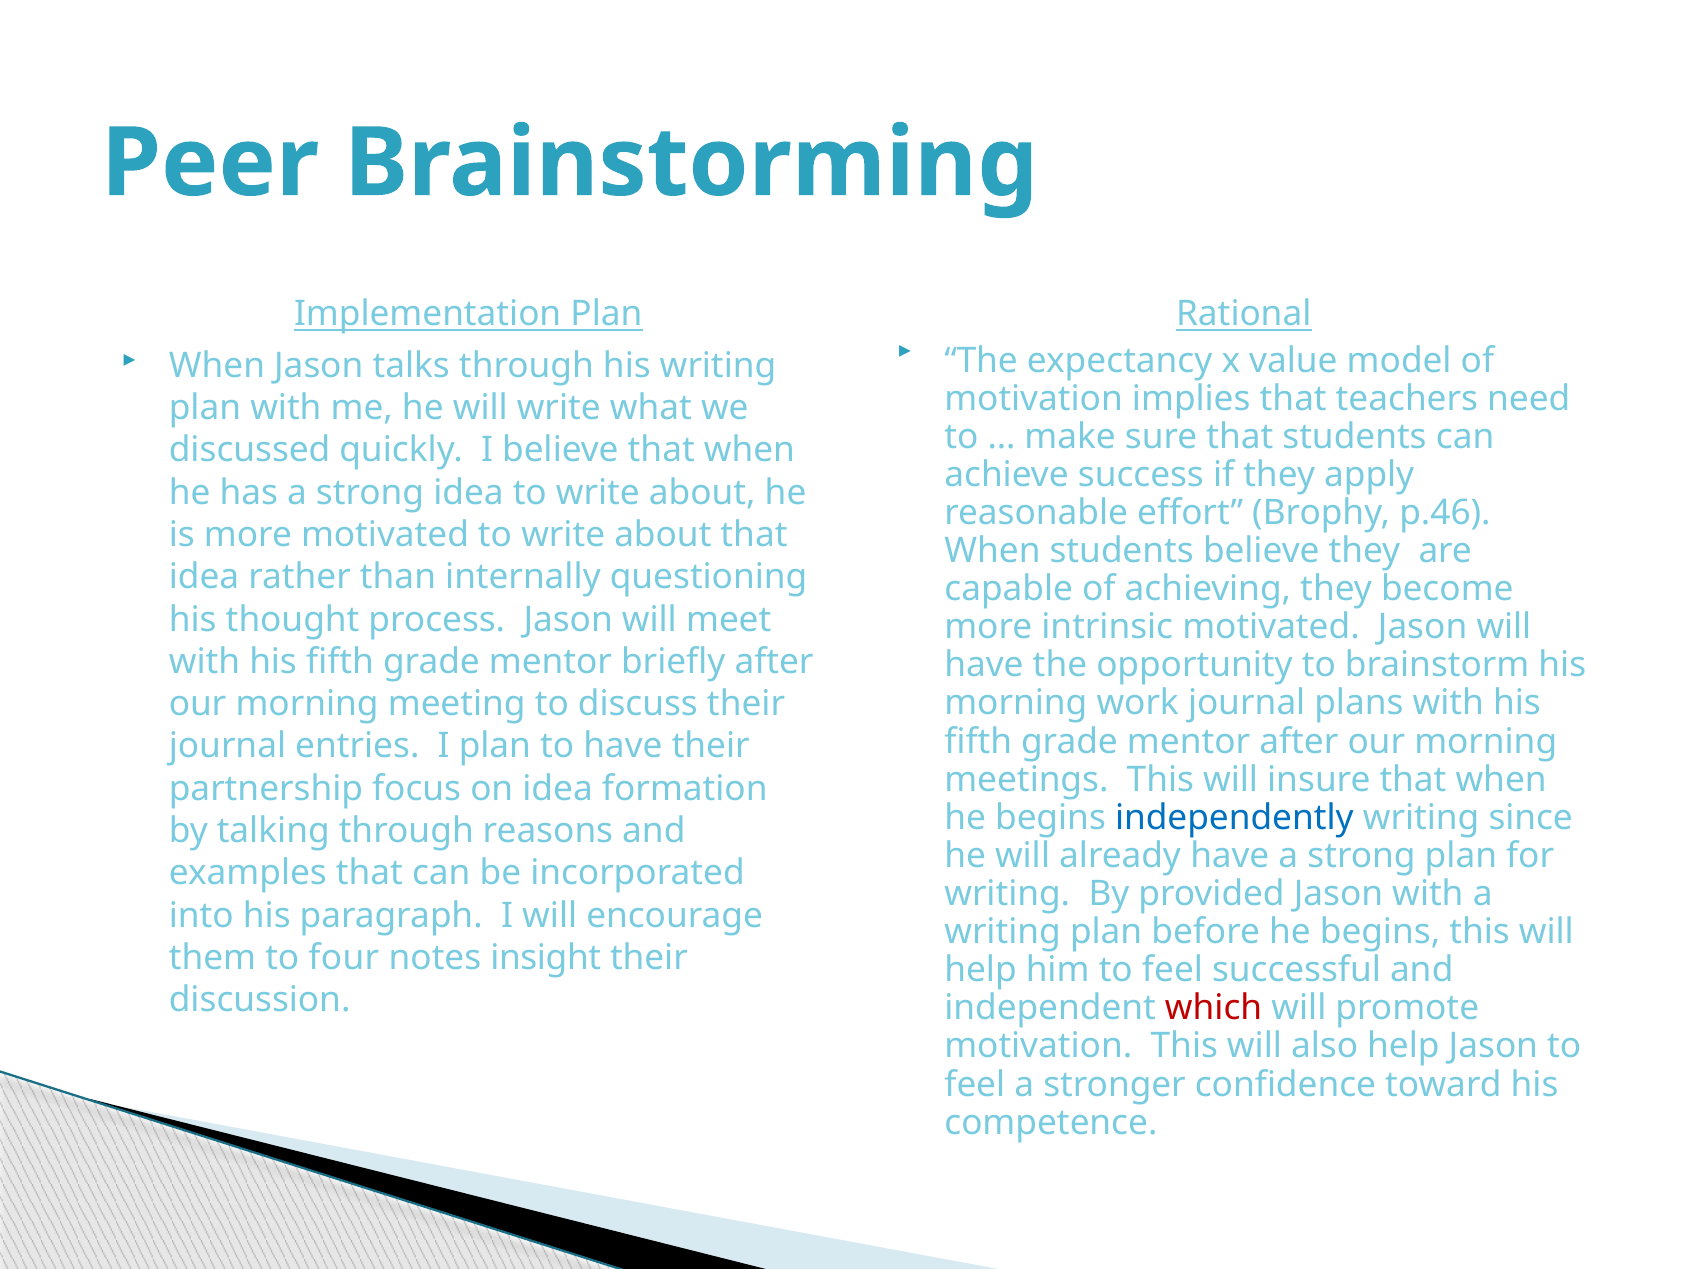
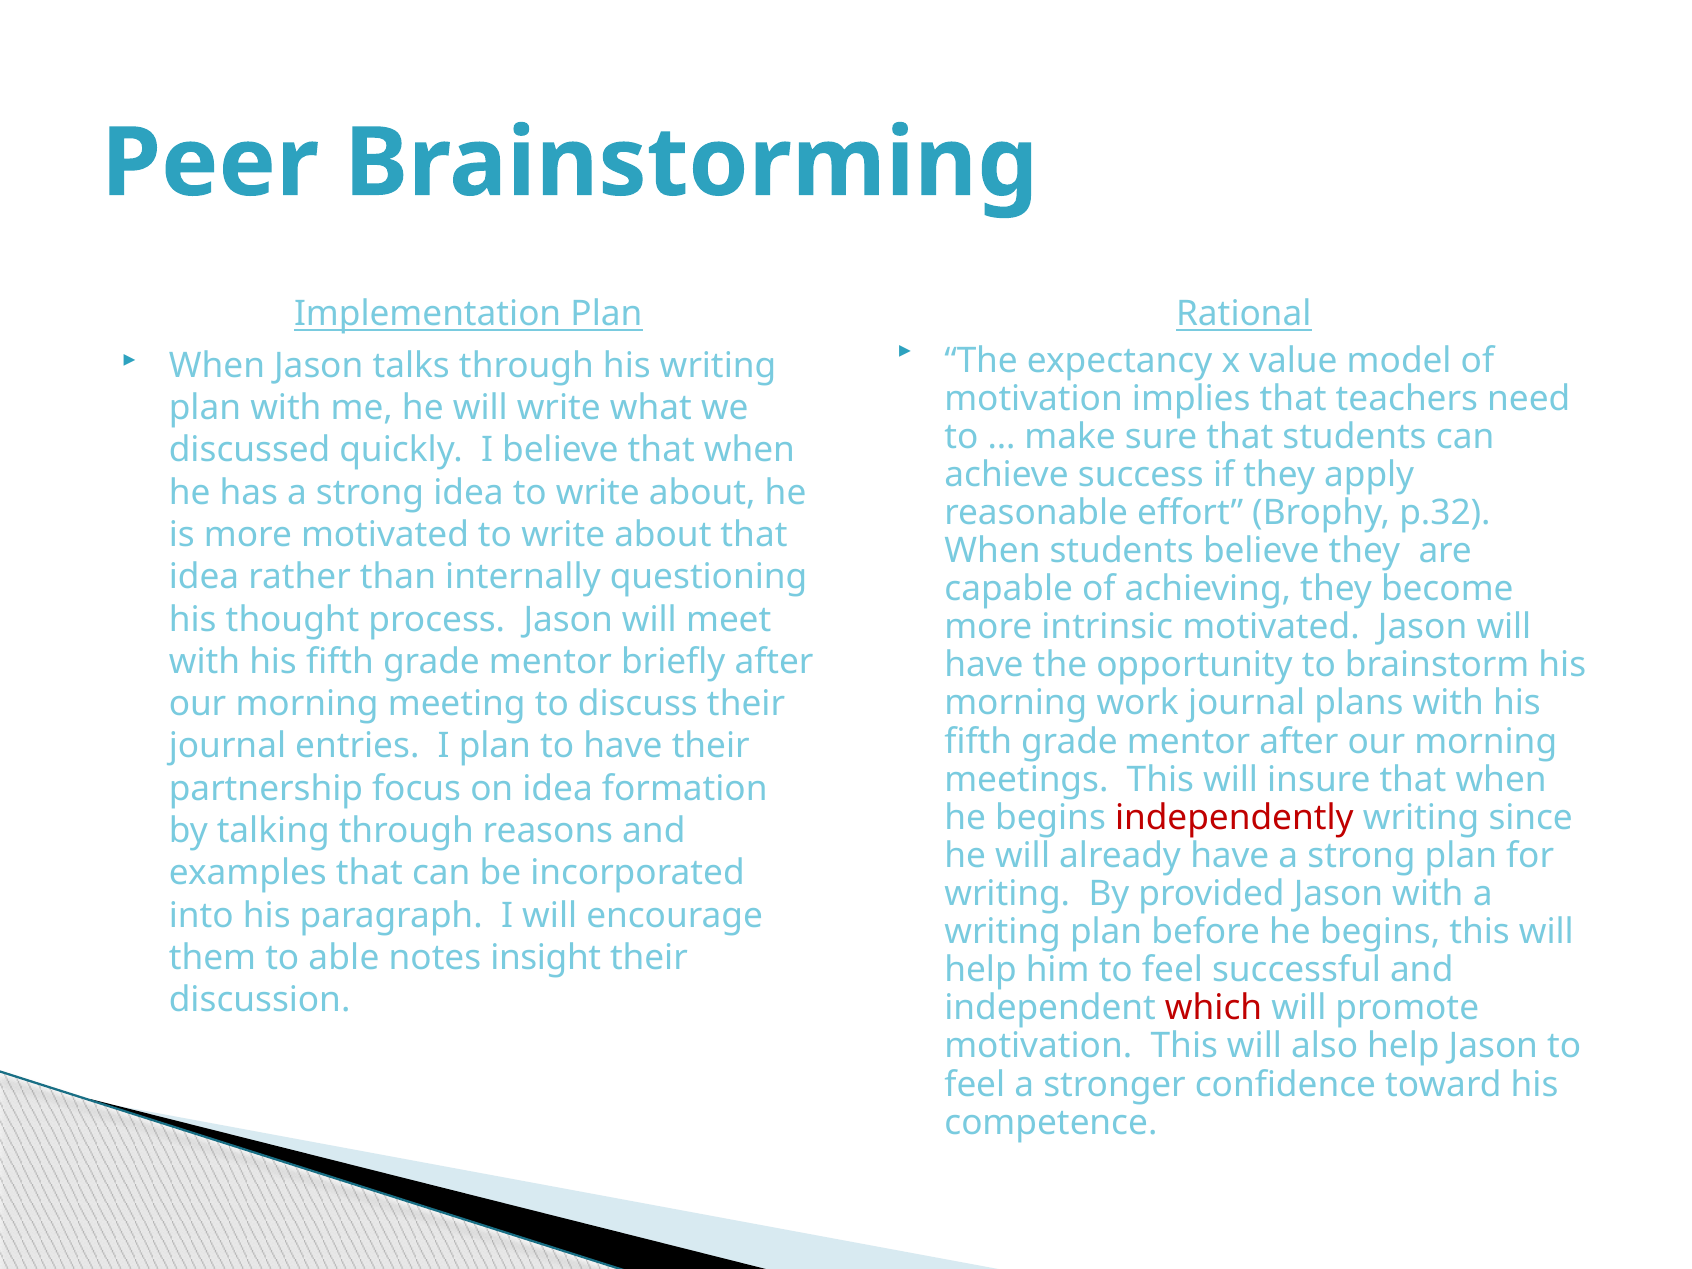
p.46: p.46 -> p.32 (1445, 513)
independently colour: blue -> red (1234, 818)
four: four -> able (344, 958)
